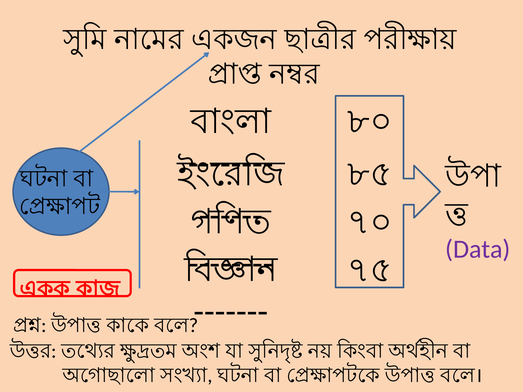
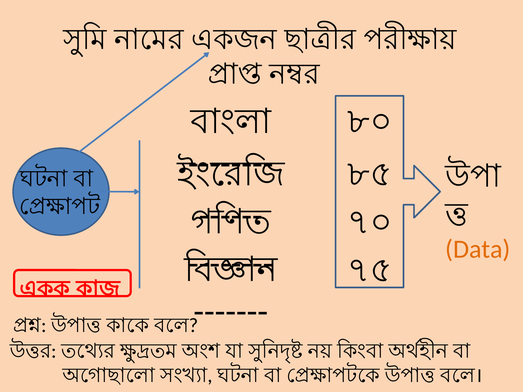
Data colour: purple -> orange (478, 249)
